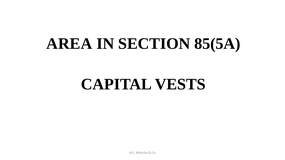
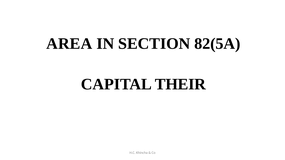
85(5A: 85(5A -> 82(5A (217, 44)
VESTS: VESTS -> THEIR (180, 84)
